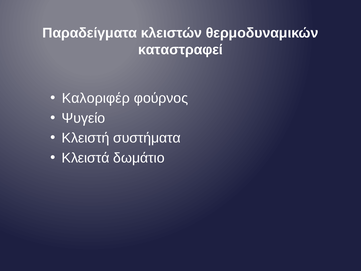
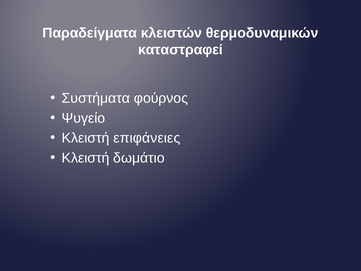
Καλοριφέρ: Καλοριφέρ -> Συστήματα (96, 98)
συστήματα: συστήματα -> επιφάνειες (147, 138)
Κλειστά: Κλειστά -> Κλειστή (86, 158)
